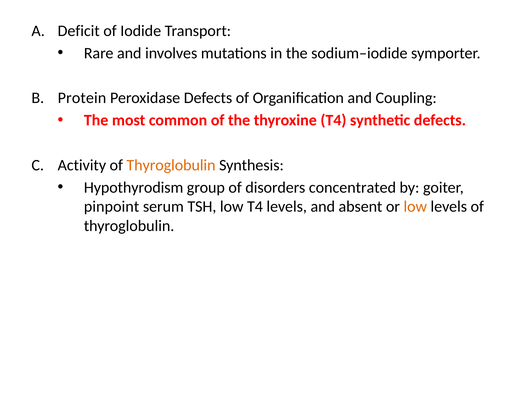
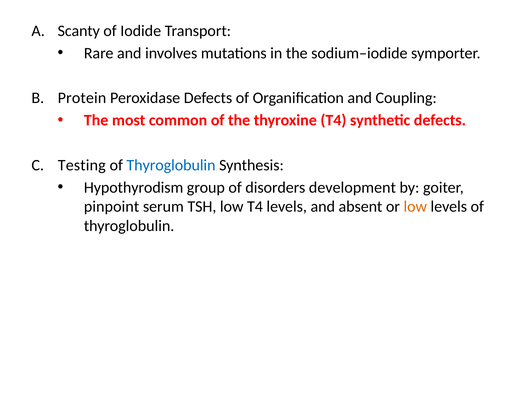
Deficit: Deficit -> Scanty (79, 31)
Activity: Activity -> Testing (82, 165)
Thyroglobulin colour: orange -> blue (171, 165)
concentrated: concentrated -> development (352, 187)
